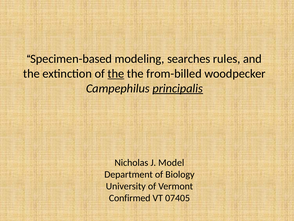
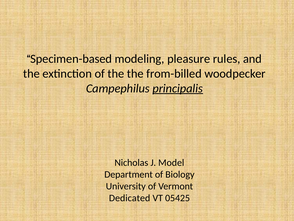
searches: searches -> pleasure (189, 59)
the underline: present -> none (116, 73)
Confirmed: Confirmed -> Dedicated (130, 198)
07405: 07405 -> 05425 (178, 198)
